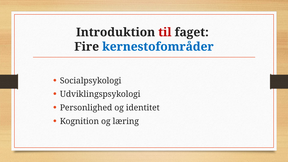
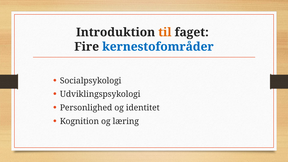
til colour: red -> orange (165, 32)
